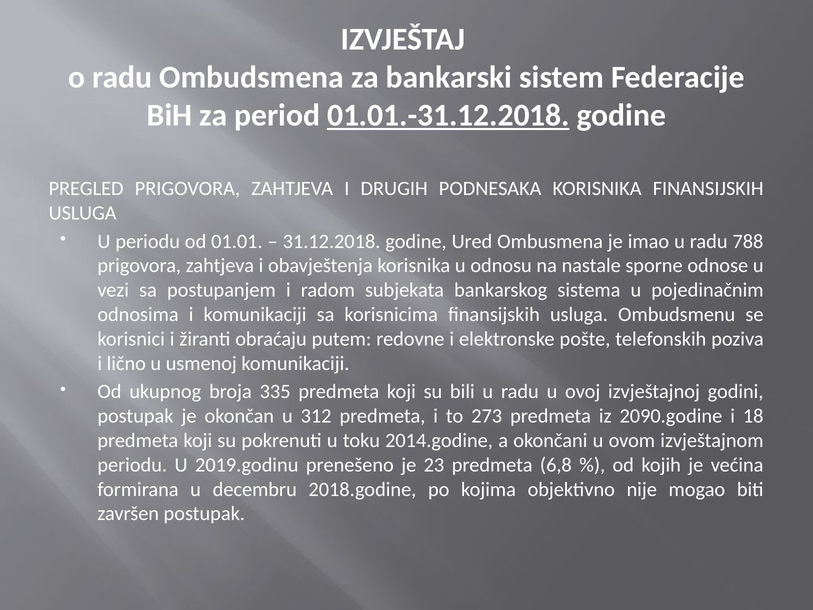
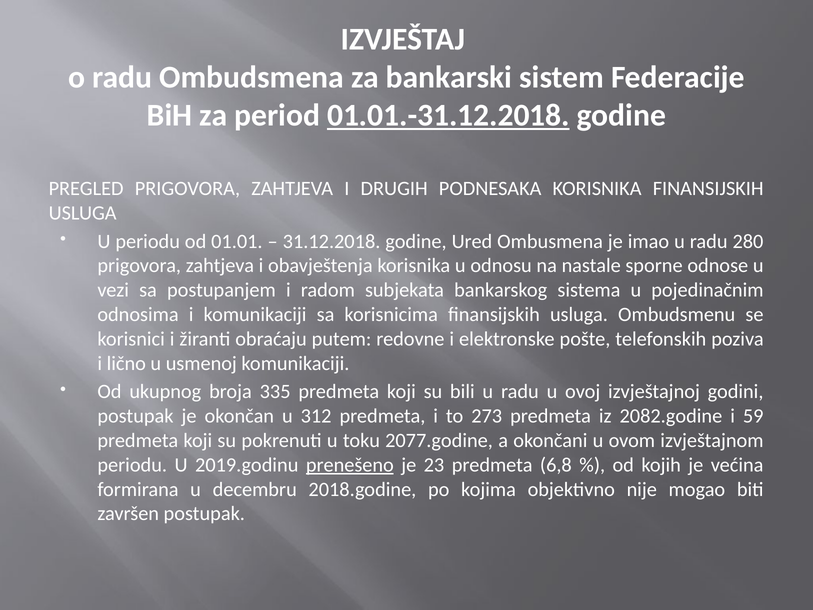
788: 788 -> 280 (748, 241)
2090.godine: 2090.godine -> 2082.godine (671, 416)
18: 18 -> 59 (753, 416)
2014.godine: 2014.godine -> 2077.godine (439, 440)
prenešeno underline: none -> present (350, 465)
